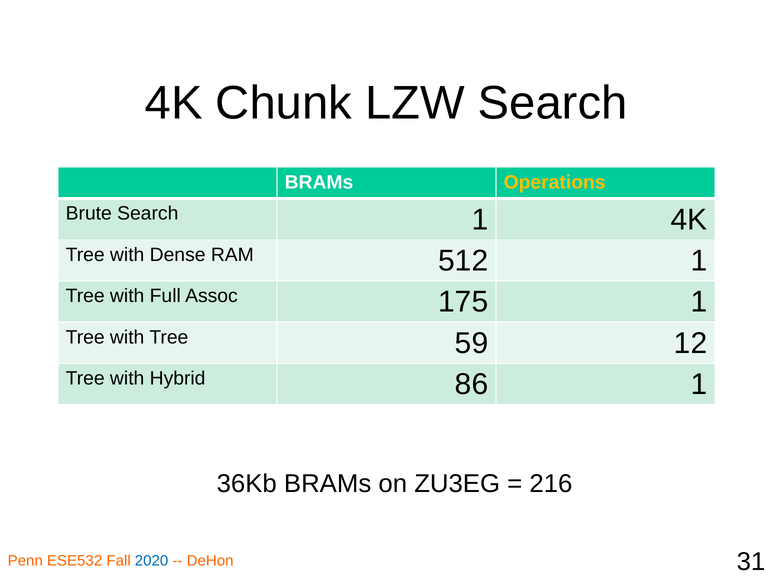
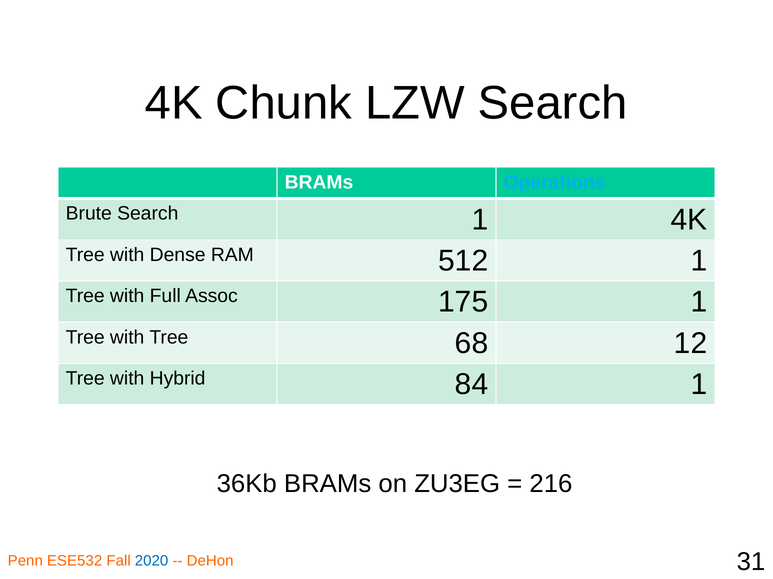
Operations colour: yellow -> light blue (555, 182)
59: 59 -> 68 (472, 344)
86: 86 -> 84 (472, 385)
